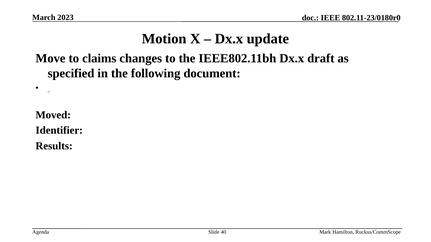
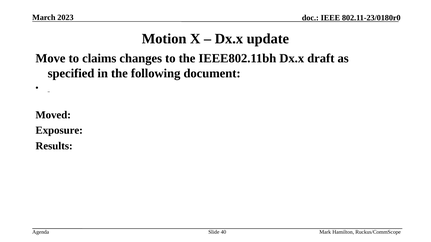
Identifier: Identifier -> Exposure (59, 131)
